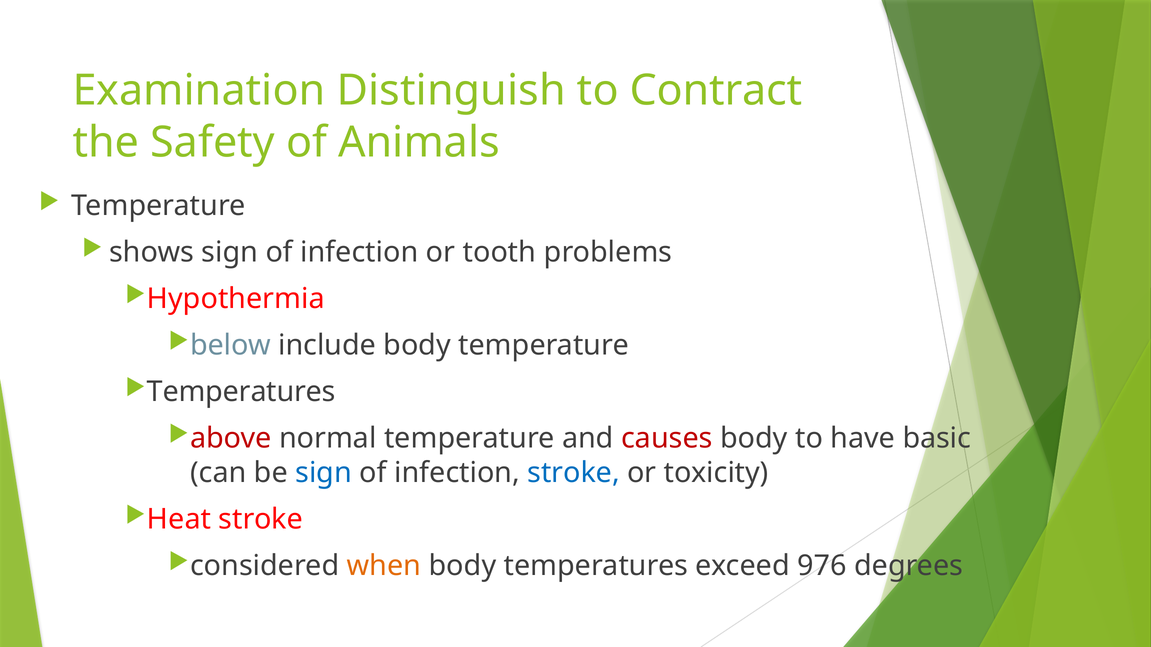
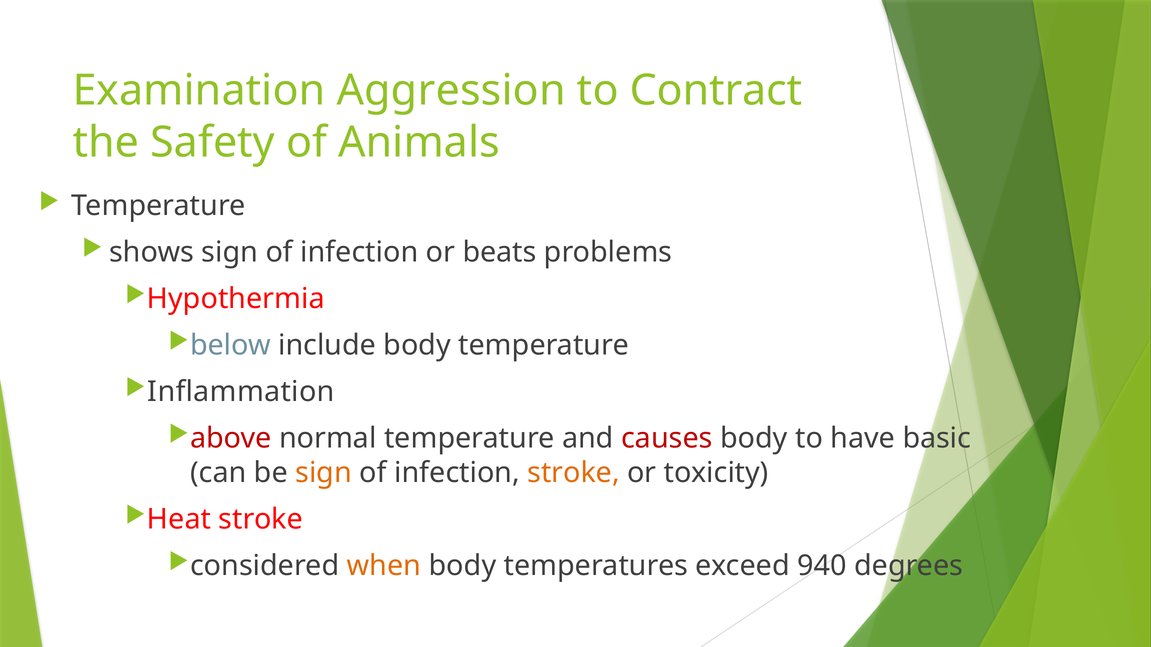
Distinguish: Distinguish -> Aggression (451, 91)
tooth: tooth -> beats (499, 252)
Temperatures: Temperatures -> Inflammation (241, 392)
sign colour: blue -> orange (324, 473)
stroke colour: blue -> orange (574, 473)
976: 976 -> 940 (822, 566)
